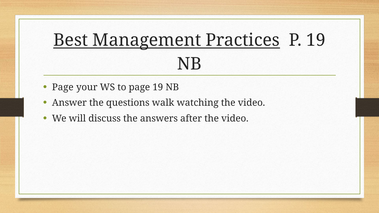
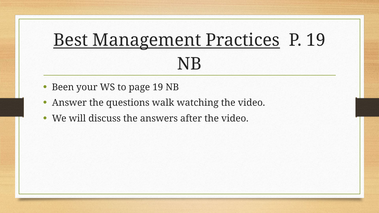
Page: Page -> Been (63, 87)
